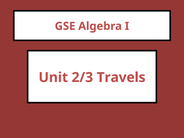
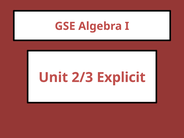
Travels: Travels -> Explicit (121, 77)
